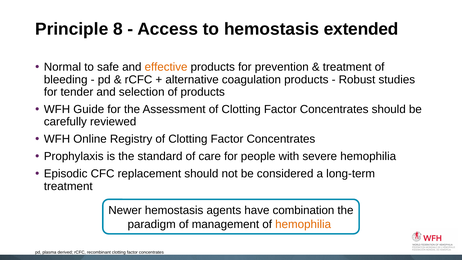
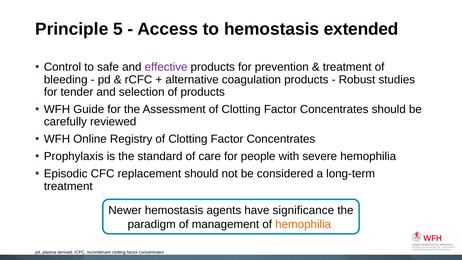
8: 8 -> 5 (118, 29)
Normal: Normal -> Control (62, 67)
effective colour: orange -> purple (166, 67)
combination: combination -> significance (303, 210)
